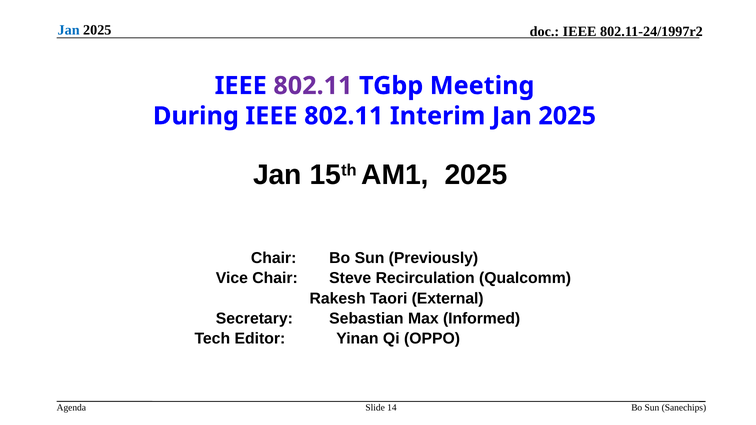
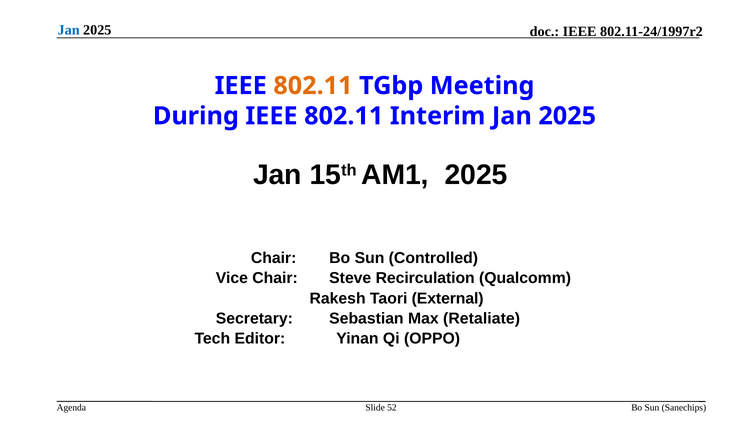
802.11 colour: purple -> orange (313, 86)
Previously: Previously -> Controlled (433, 258)
Informed: Informed -> Retaliate (482, 319)
14: 14 -> 52 (392, 408)
